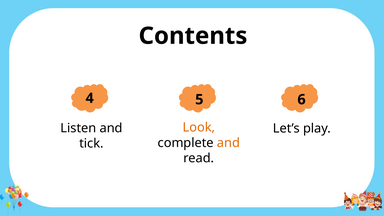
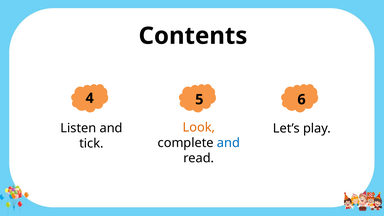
and colour: orange -> blue (228, 143)
